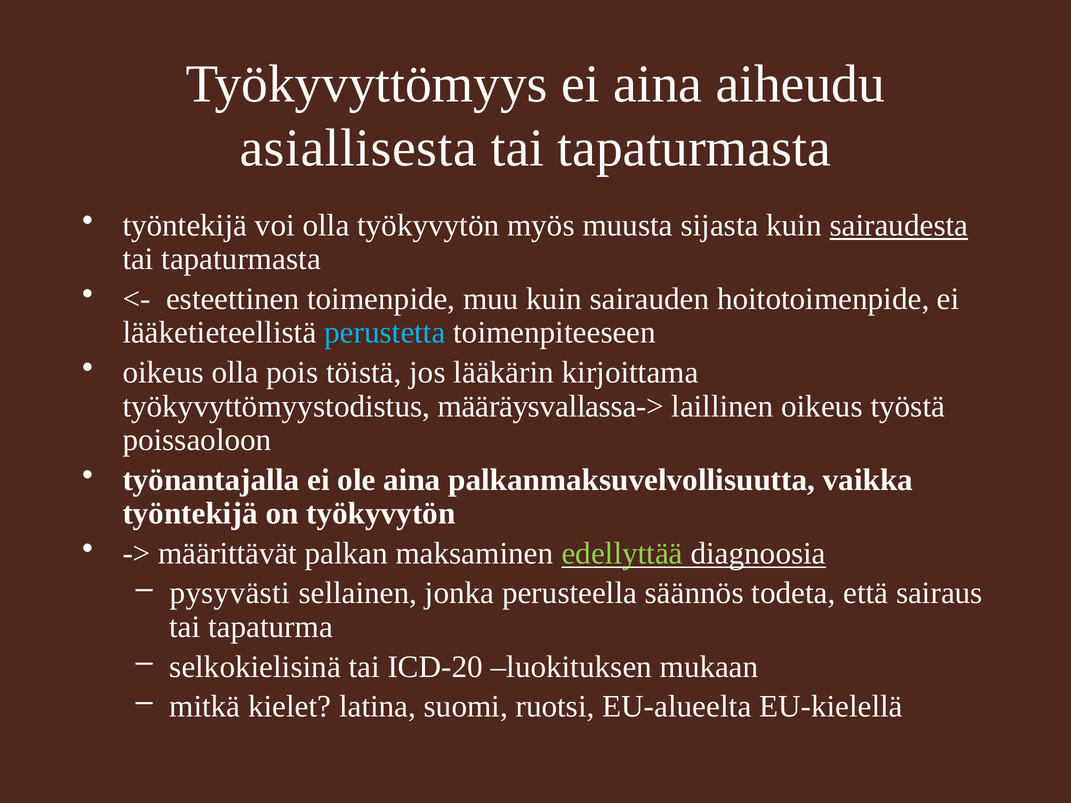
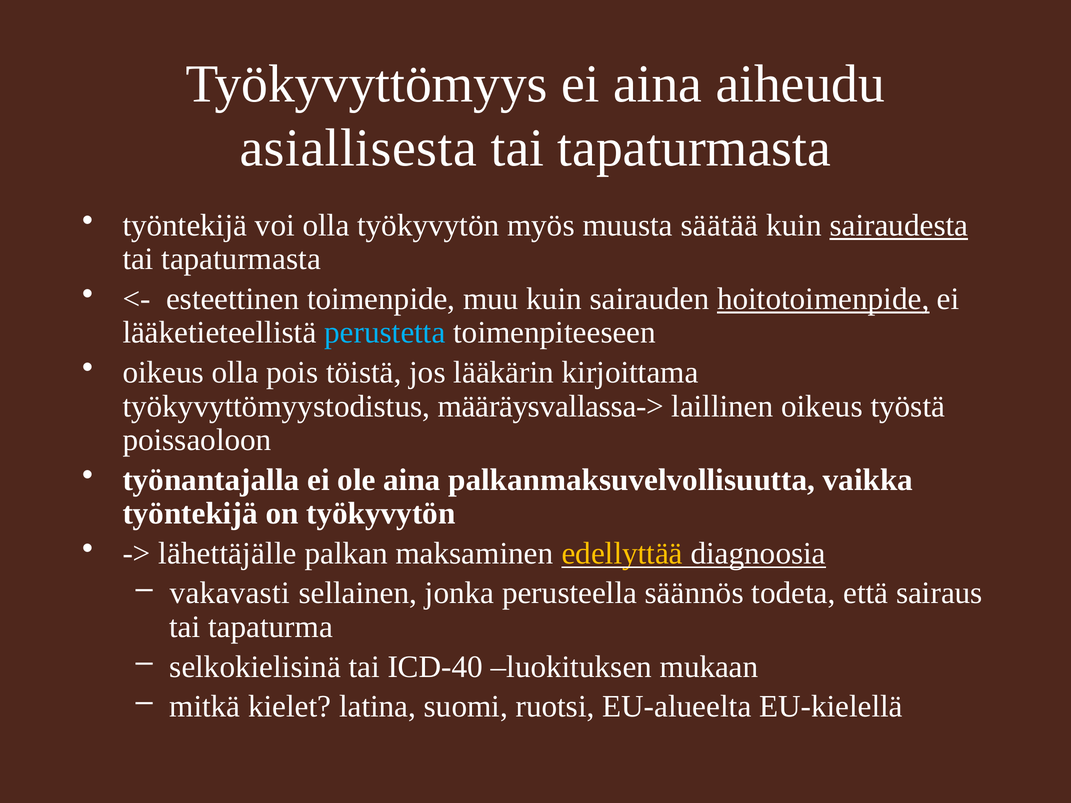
sijasta: sijasta -> säätää (719, 225)
hoitotoimenpide underline: none -> present (823, 299)
määrittävät: määrittävät -> lähettäjälle (227, 554)
edellyttää colour: light green -> yellow (622, 554)
pysyvästi: pysyvästi -> vakavasti (230, 593)
ICD-20: ICD-20 -> ICD-40 (435, 667)
